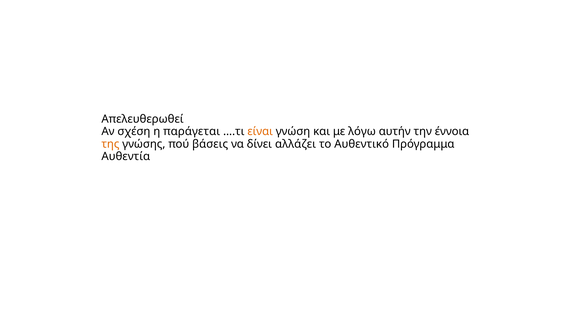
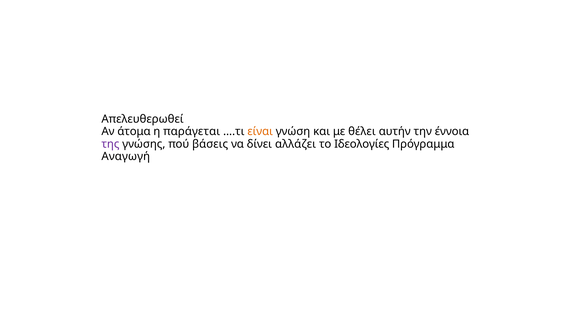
σχέση: σχέση -> άτομα (134, 131)
λόγω: λόγω -> θέλει (362, 131)
της colour: orange -> purple (110, 144)
Αυθεντικό: Αυθεντικό -> Ιδεολογίες (362, 144)
Αυθεντία: Αυθεντία -> Αναγωγή (126, 156)
